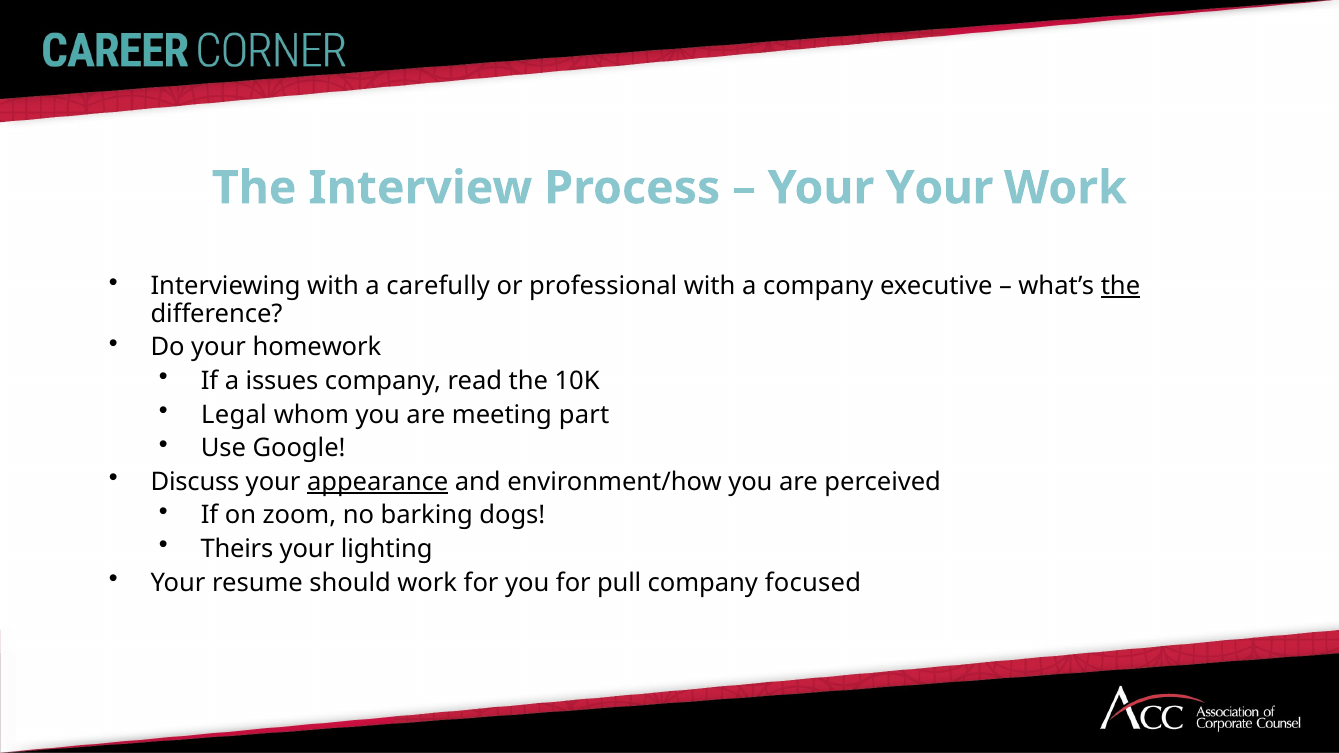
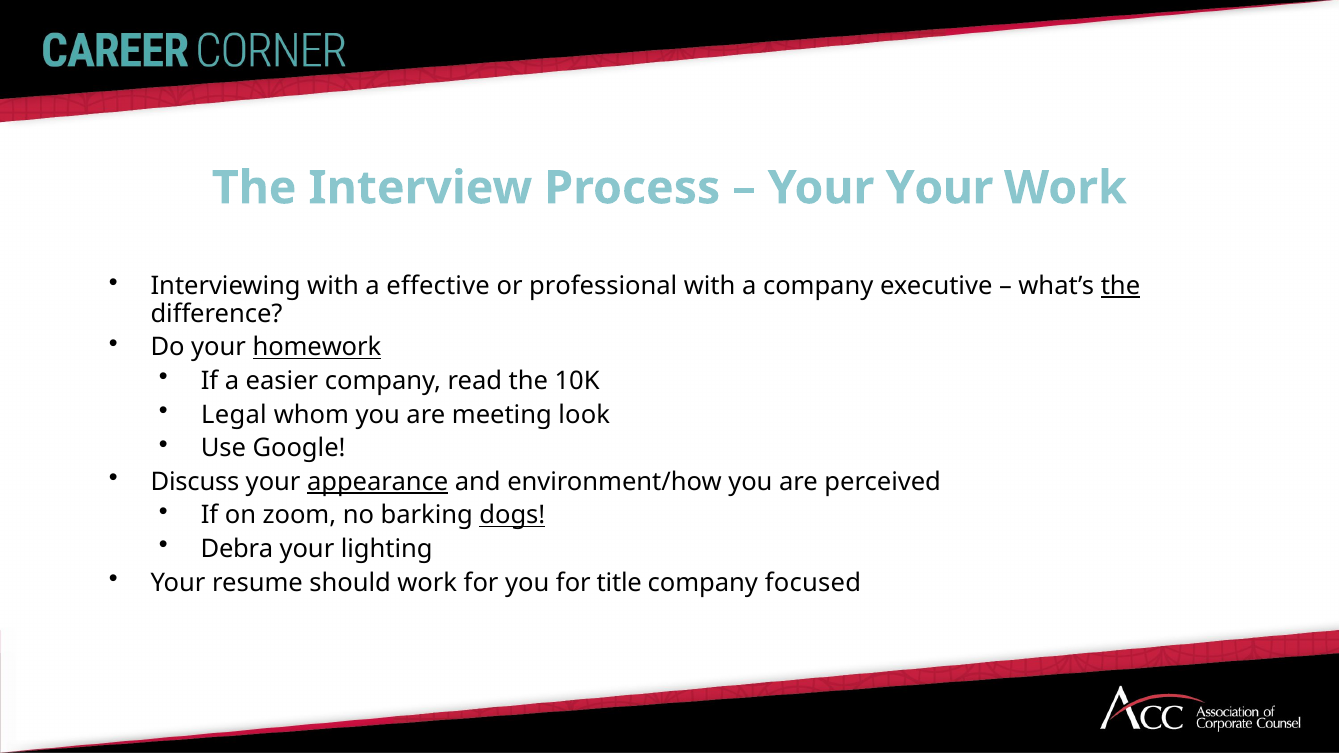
carefully: carefully -> effective (438, 286)
homework underline: none -> present (317, 348)
issues: issues -> easier (282, 381)
part: part -> look (584, 415)
dogs underline: none -> present (512, 516)
Theirs: Theirs -> Debra (237, 549)
pull: pull -> title (619, 583)
